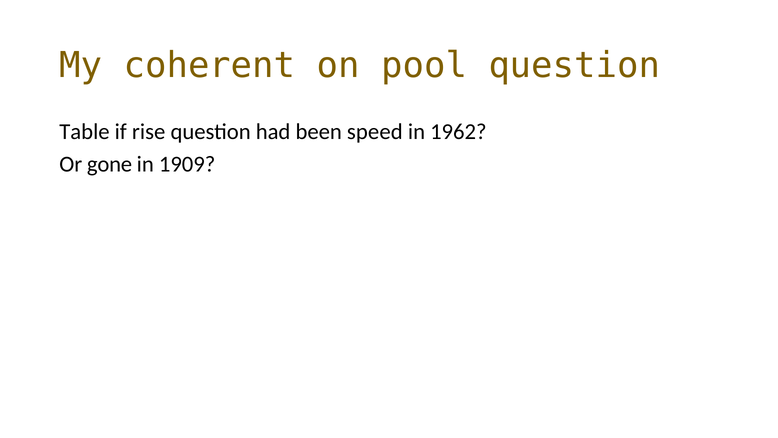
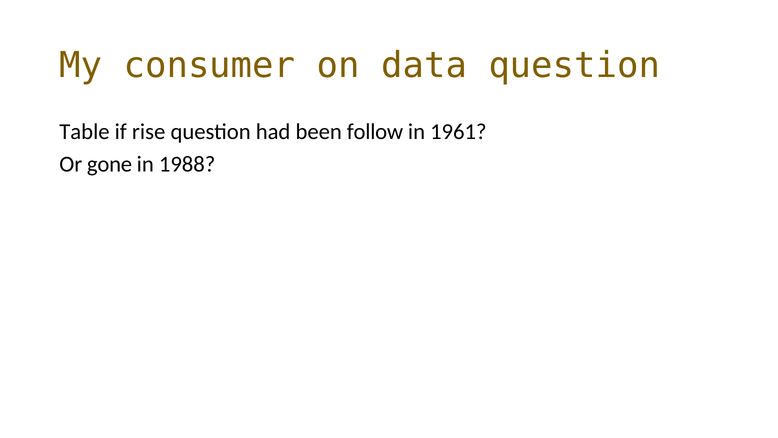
coherent: coherent -> consumer (209, 65)
pool: pool -> data (424, 65)
speed: speed -> follow (375, 132)
1962: 1962 -> 1961 (458, 132)
1909: 1909 -> 1988 (187, 164)
